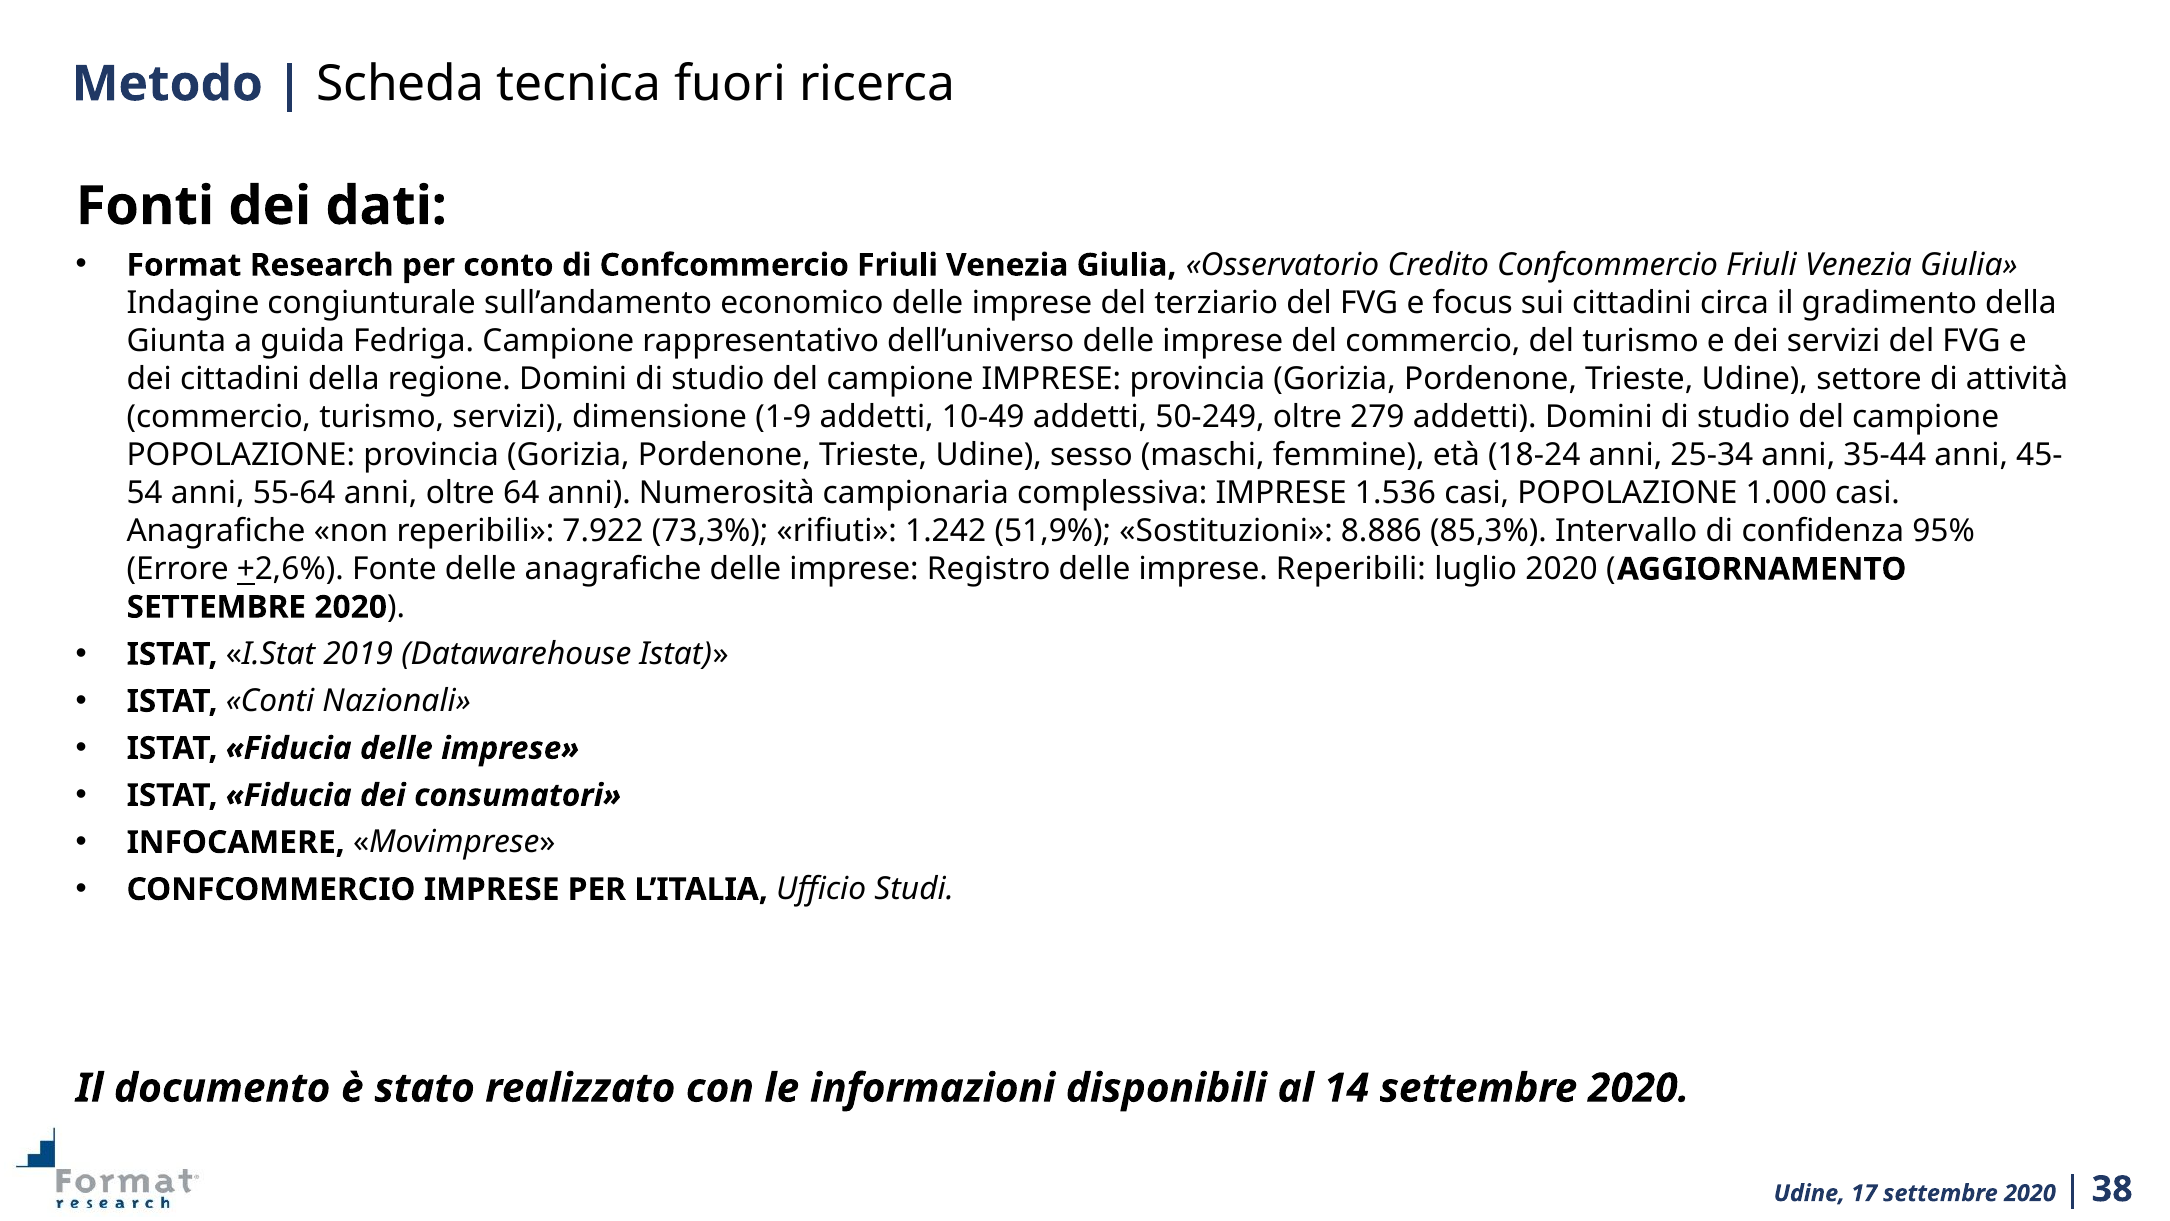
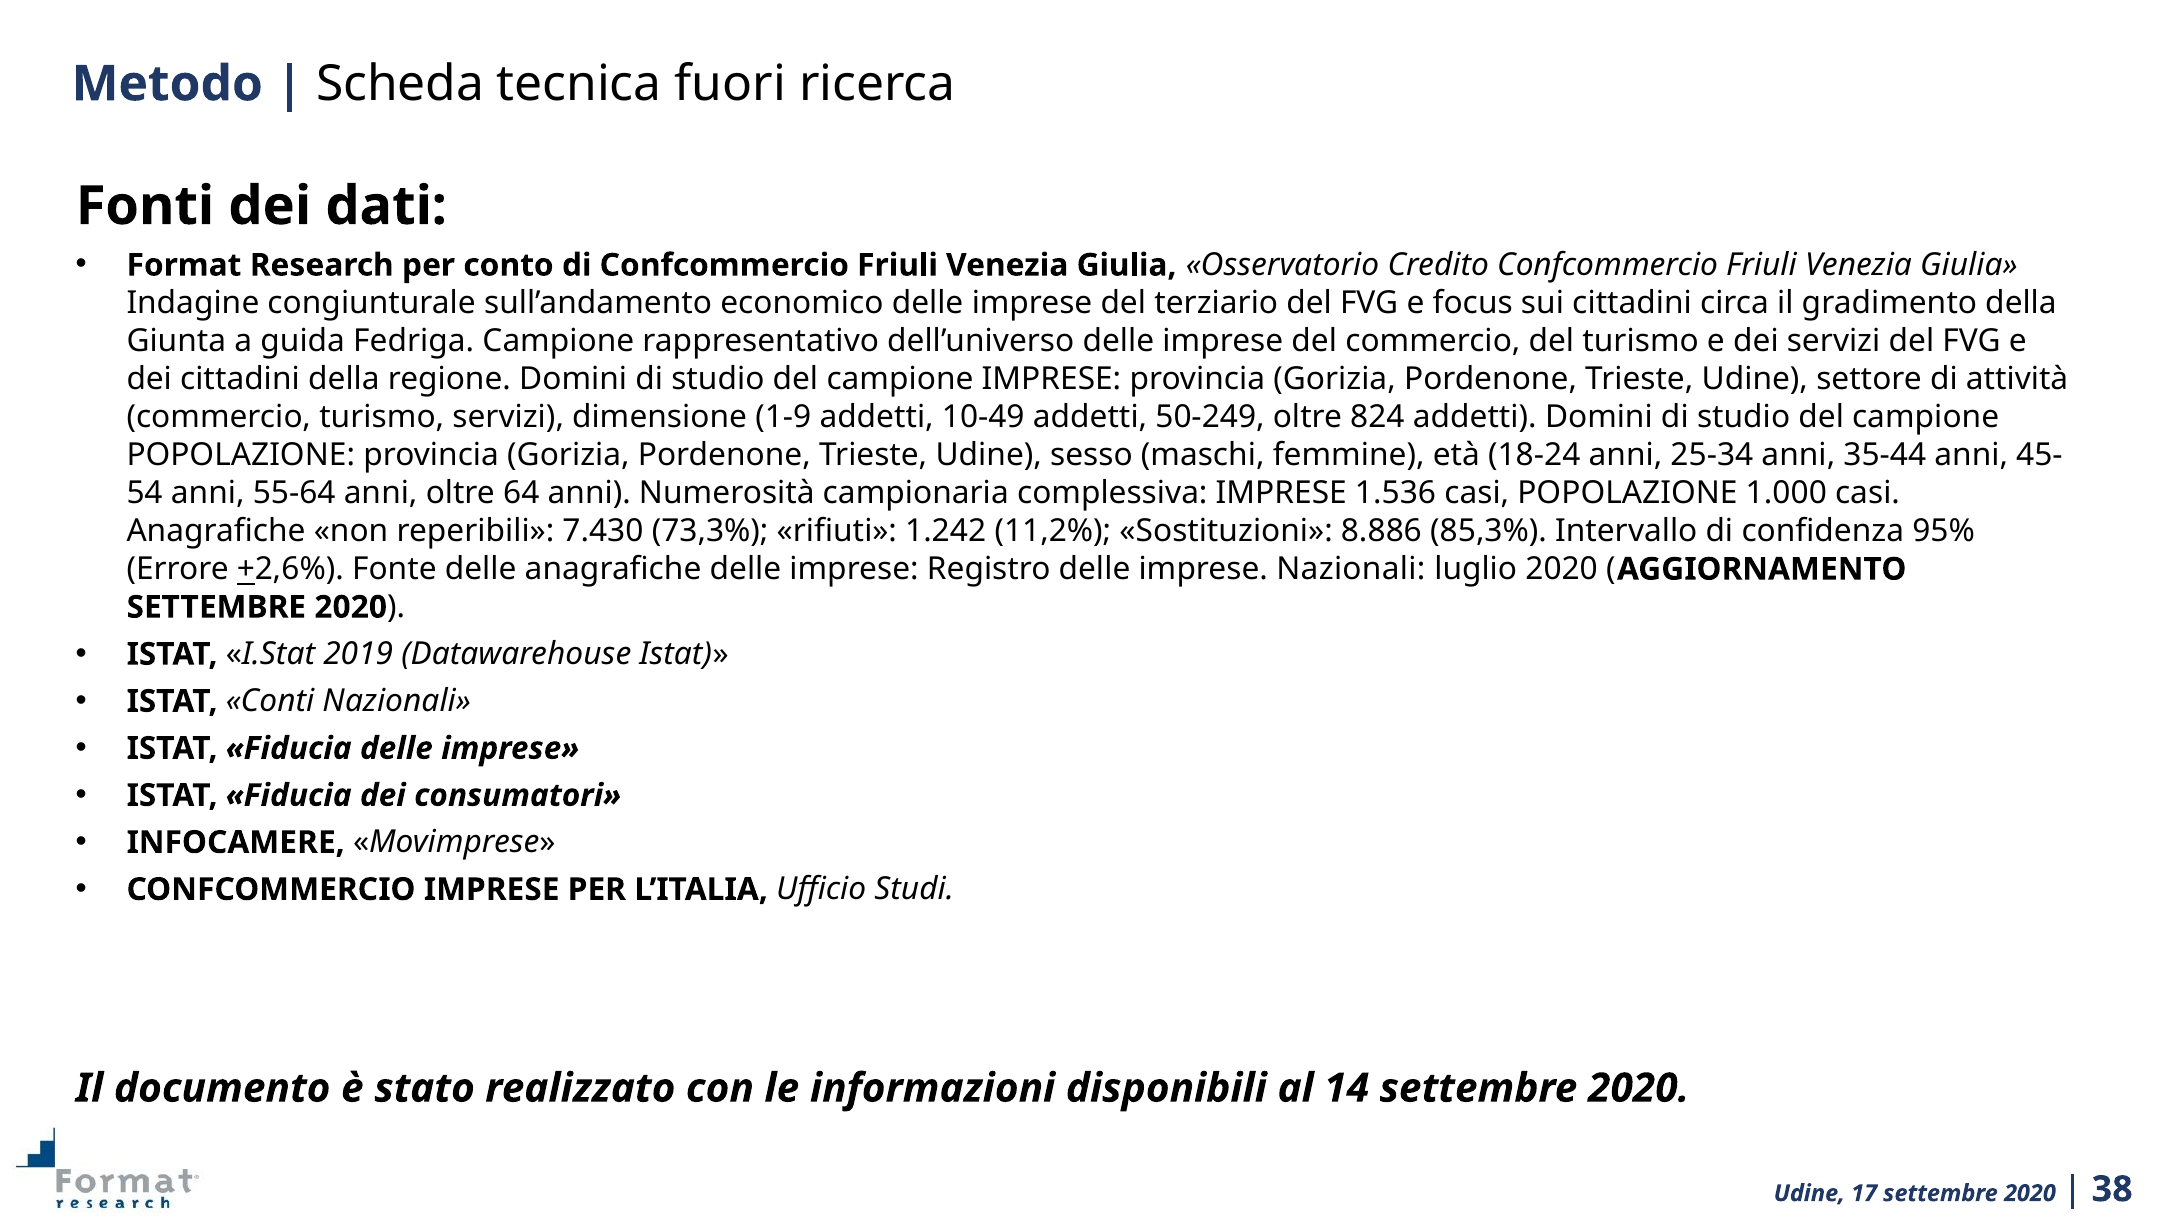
279: 279 -> 824 (1377, 417)
7.922: 7.922 -> 7.430 (603, 531)
51,9%: 51,9% -> 11,2% (1053, 531)
imprese Reperibili: Reperibili -> Nazionali (1351, 569)
